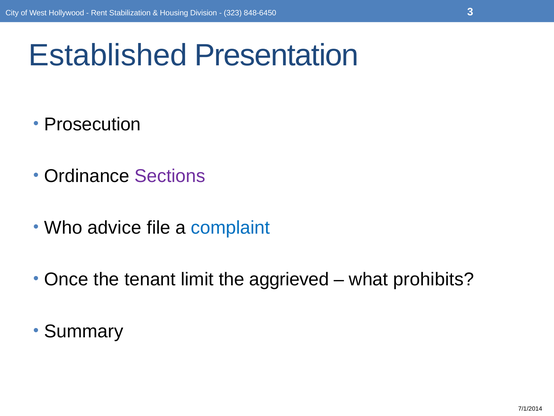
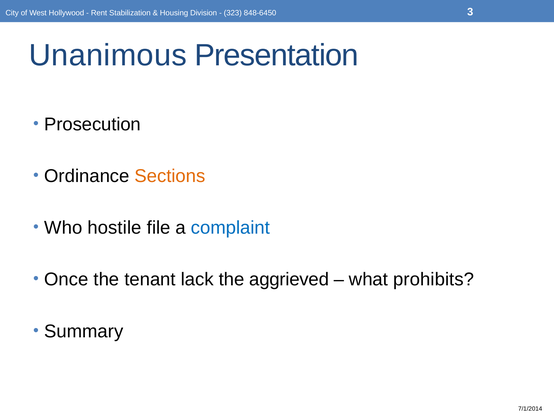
Established: Established -> Unanimous (108, 55)
Sections colour: purple -> orange (170, 176)
advice: advice -> hostile (114, 227)
limit: limit -> lack (197, 279)
